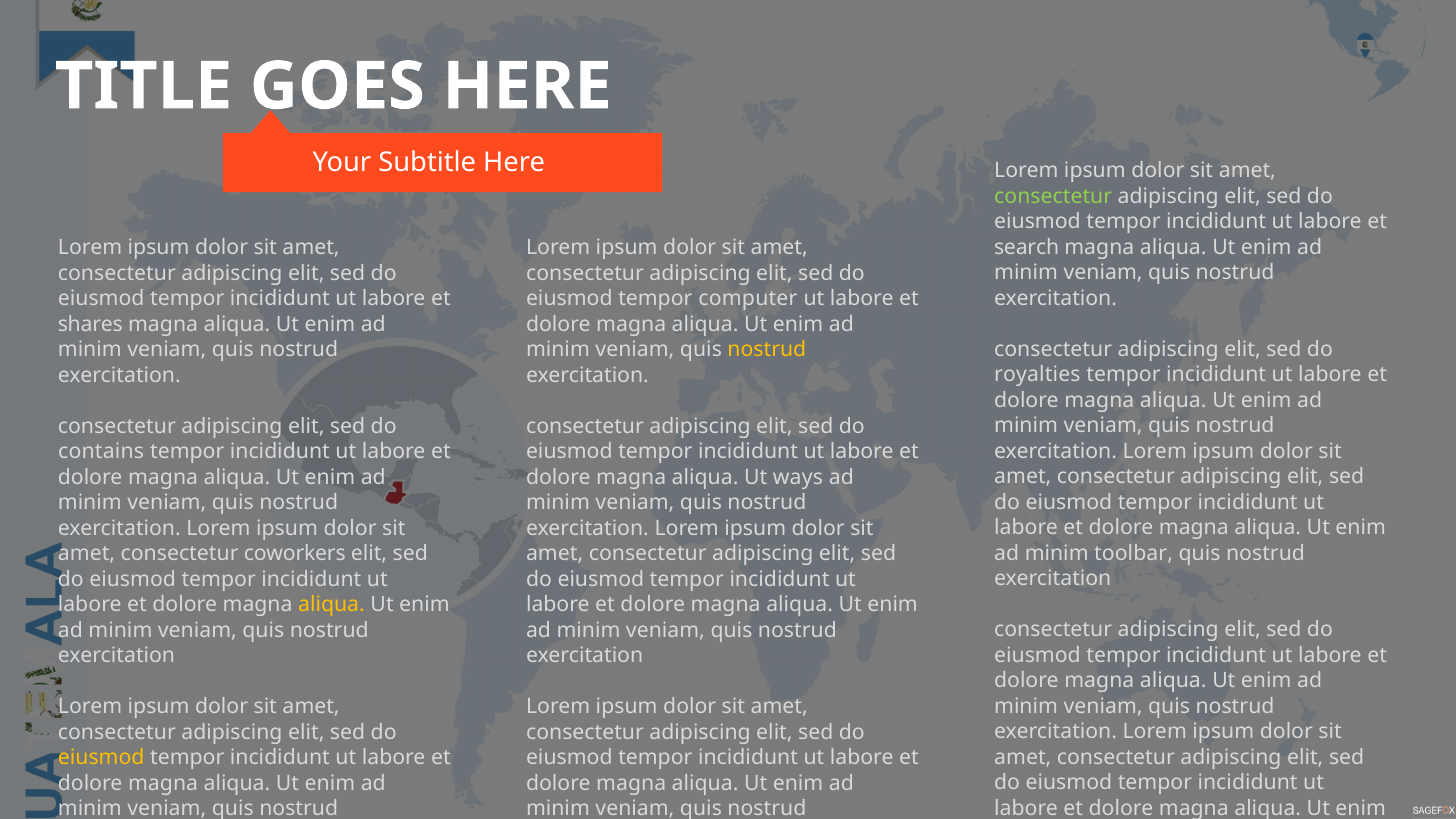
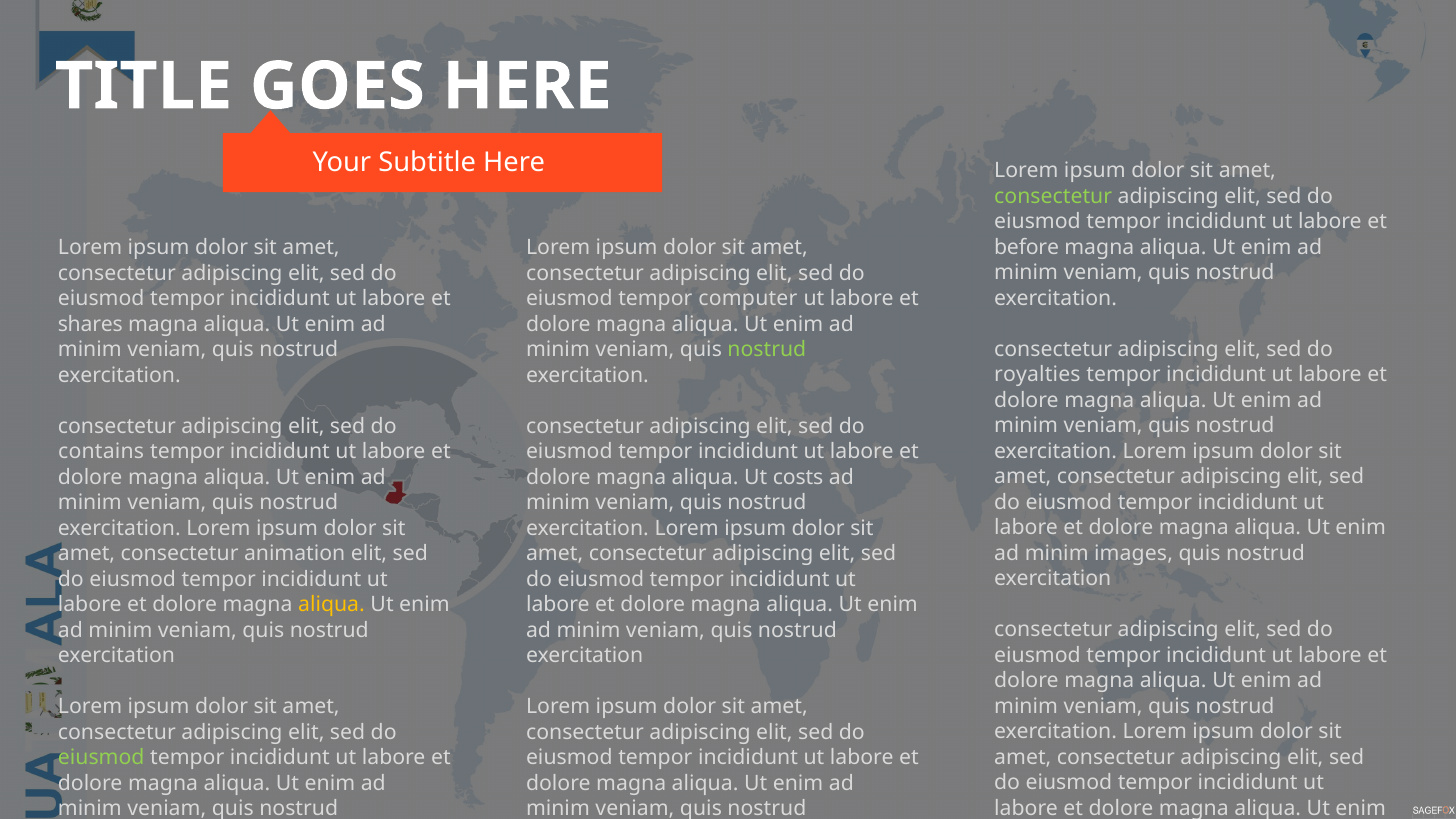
search: search -> before (1027, 247)
nostrud colour: yellow -> light green (767, 350)
ways: ways -> costs (798, 477)
toolbar: toolbar -> images (1134, 553)
coworkers: coworkers -> animation (295, 554)
eiusmod colour: yellow -> light green (101, 758)
